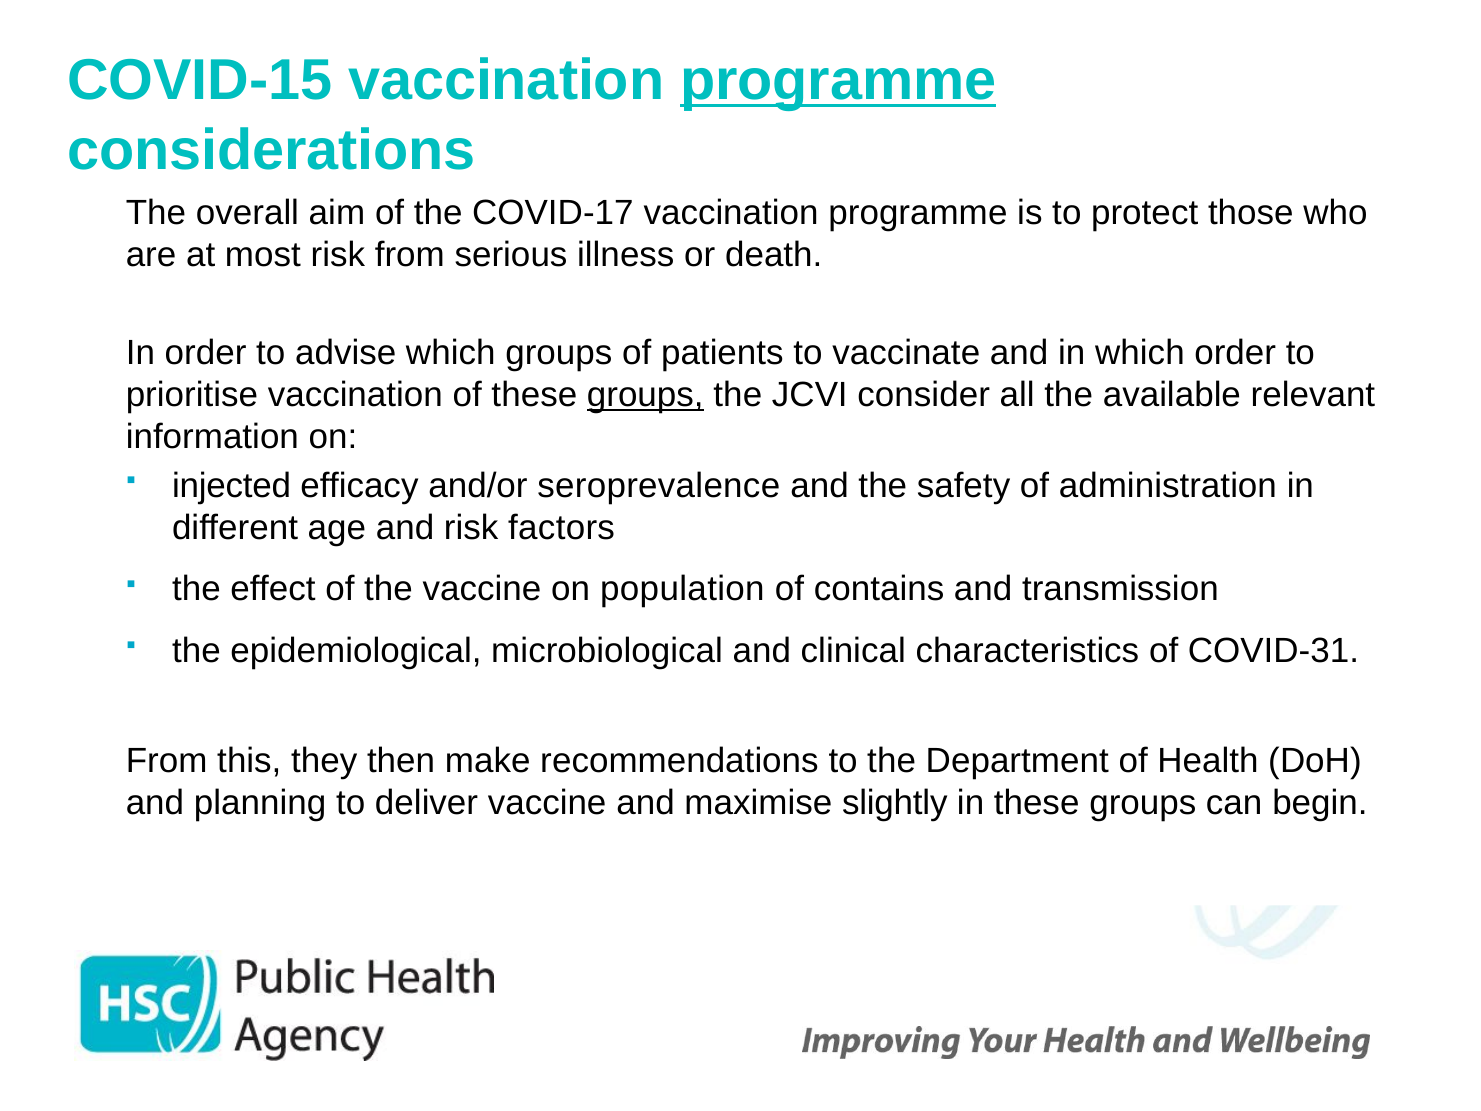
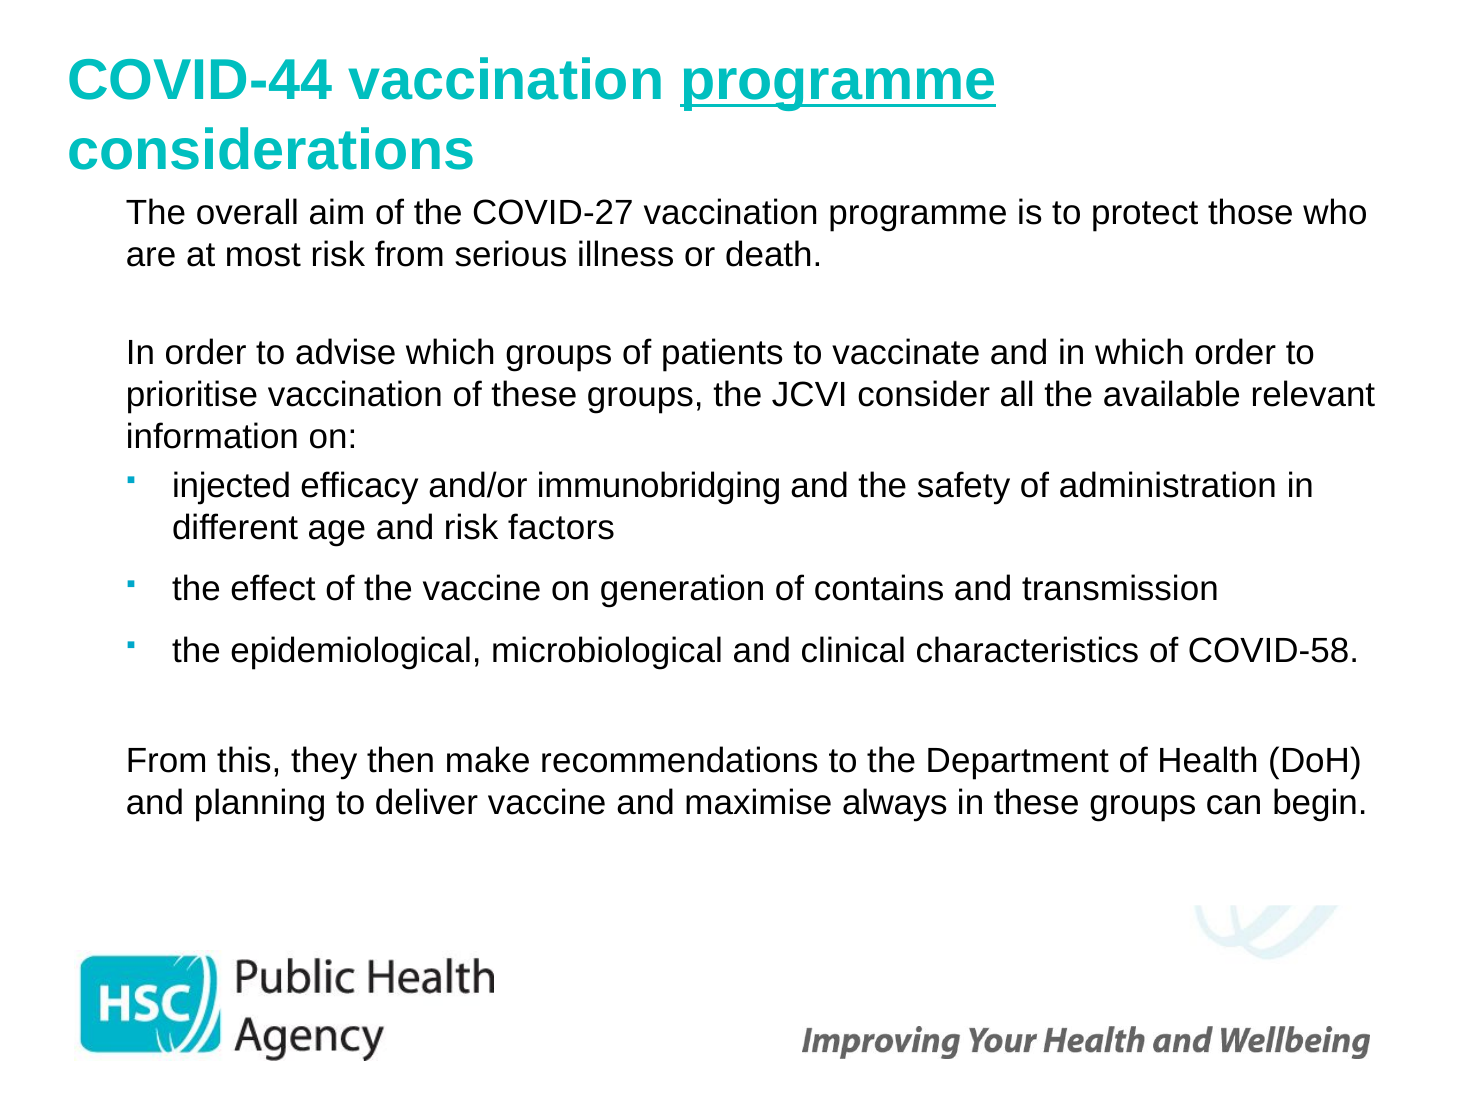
COVID-15: COVID-15 -> COVID-44 (200, 81)
COVID-17: COVID-17 -> COVID-27 (553, 213)
groups underline: present -> none (645, 395)
seroprevalence: seroprevalence -> immunobridging (659, 486)
population: population -> generation (683, 589)
COVID-31: COVID-31 -> COVID-58 (1273, 651)
slightly: slightly -> always (895, 803)
